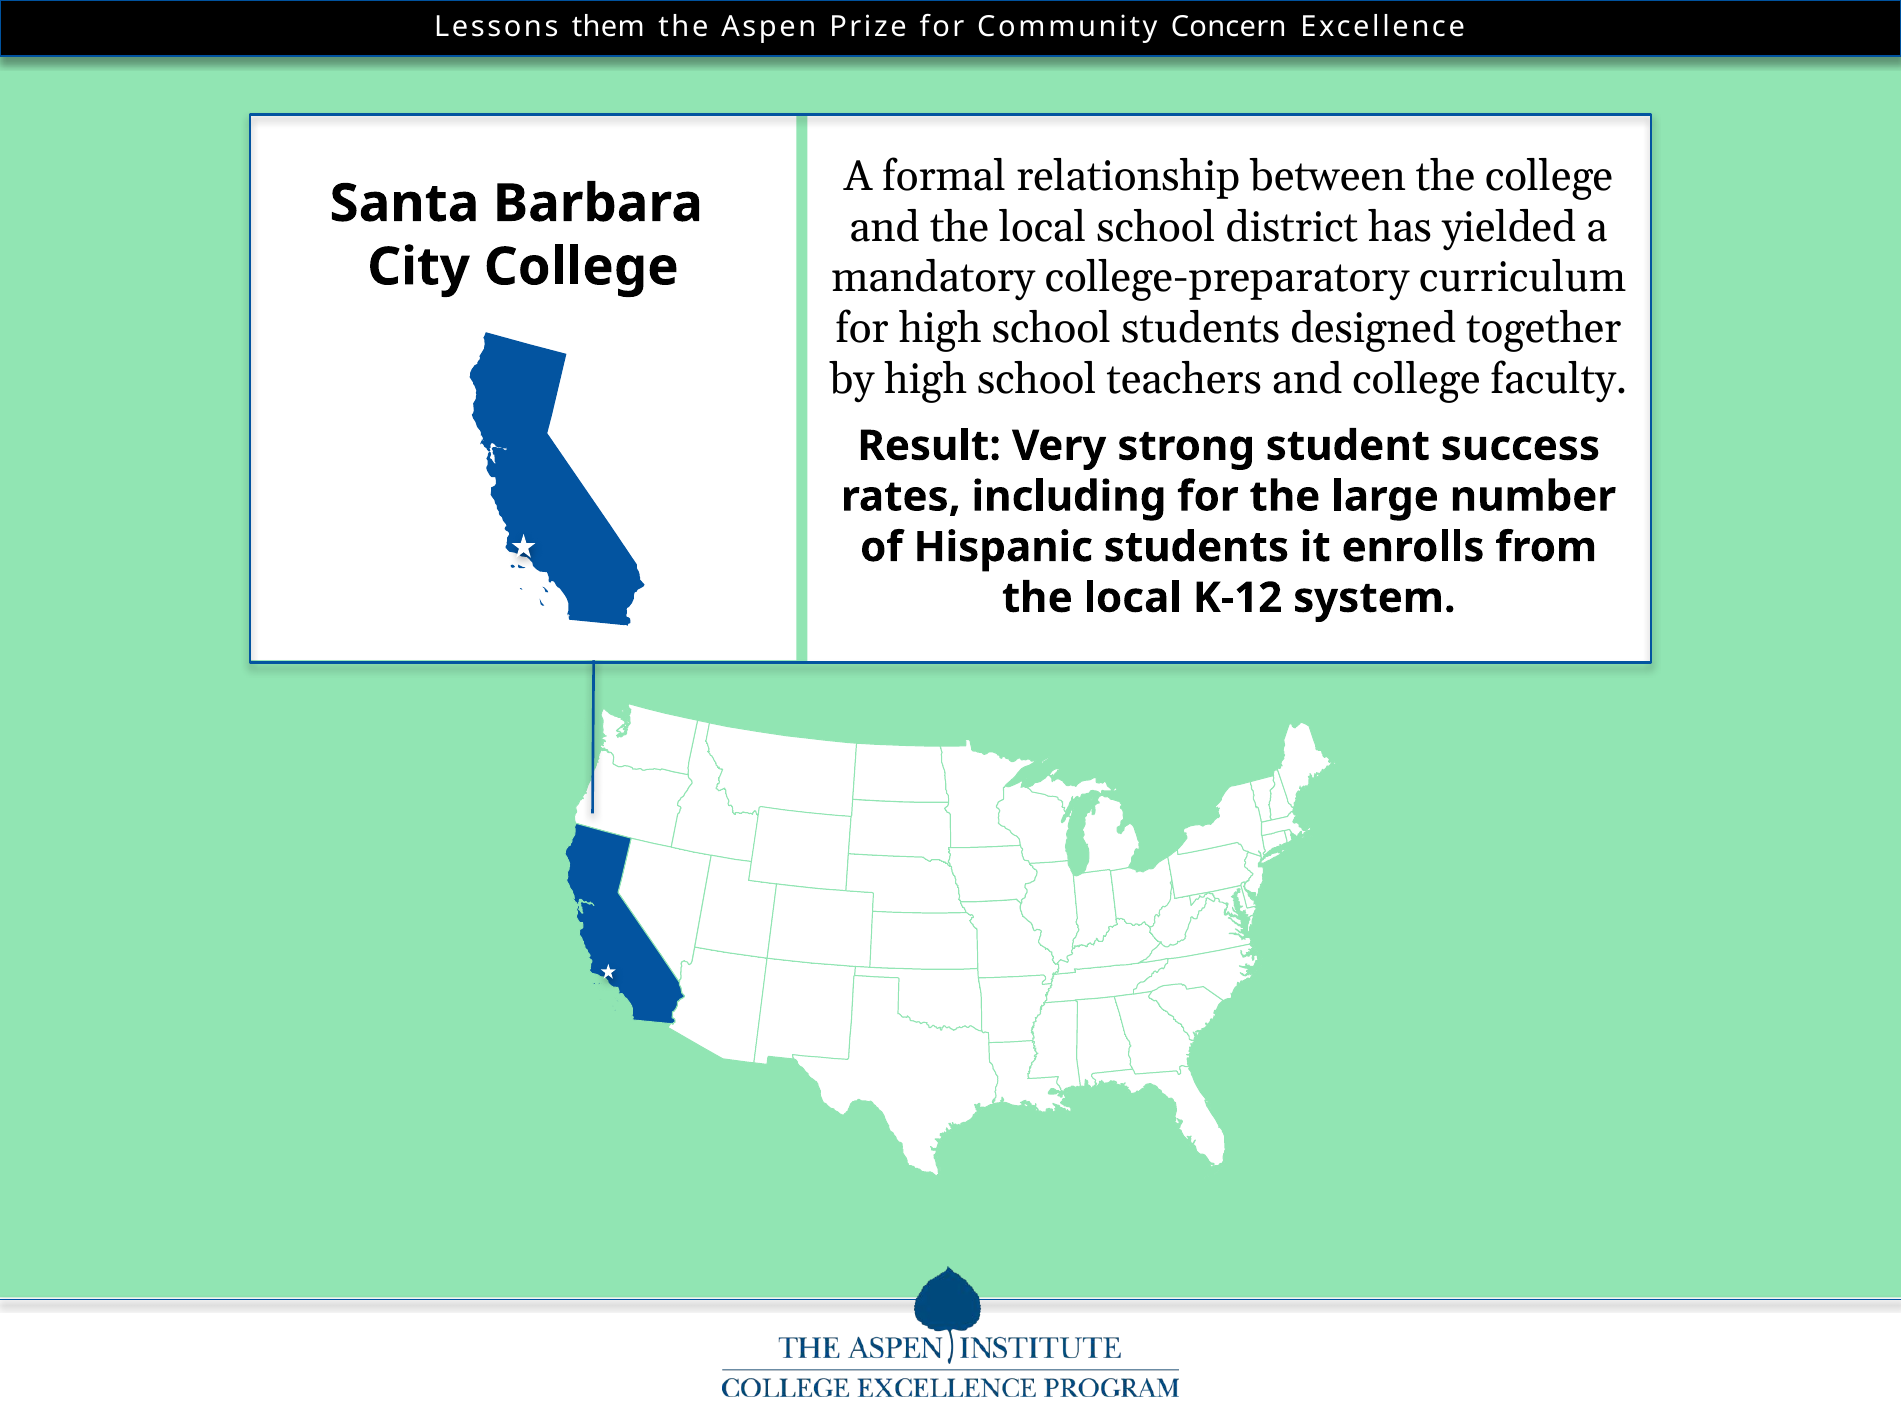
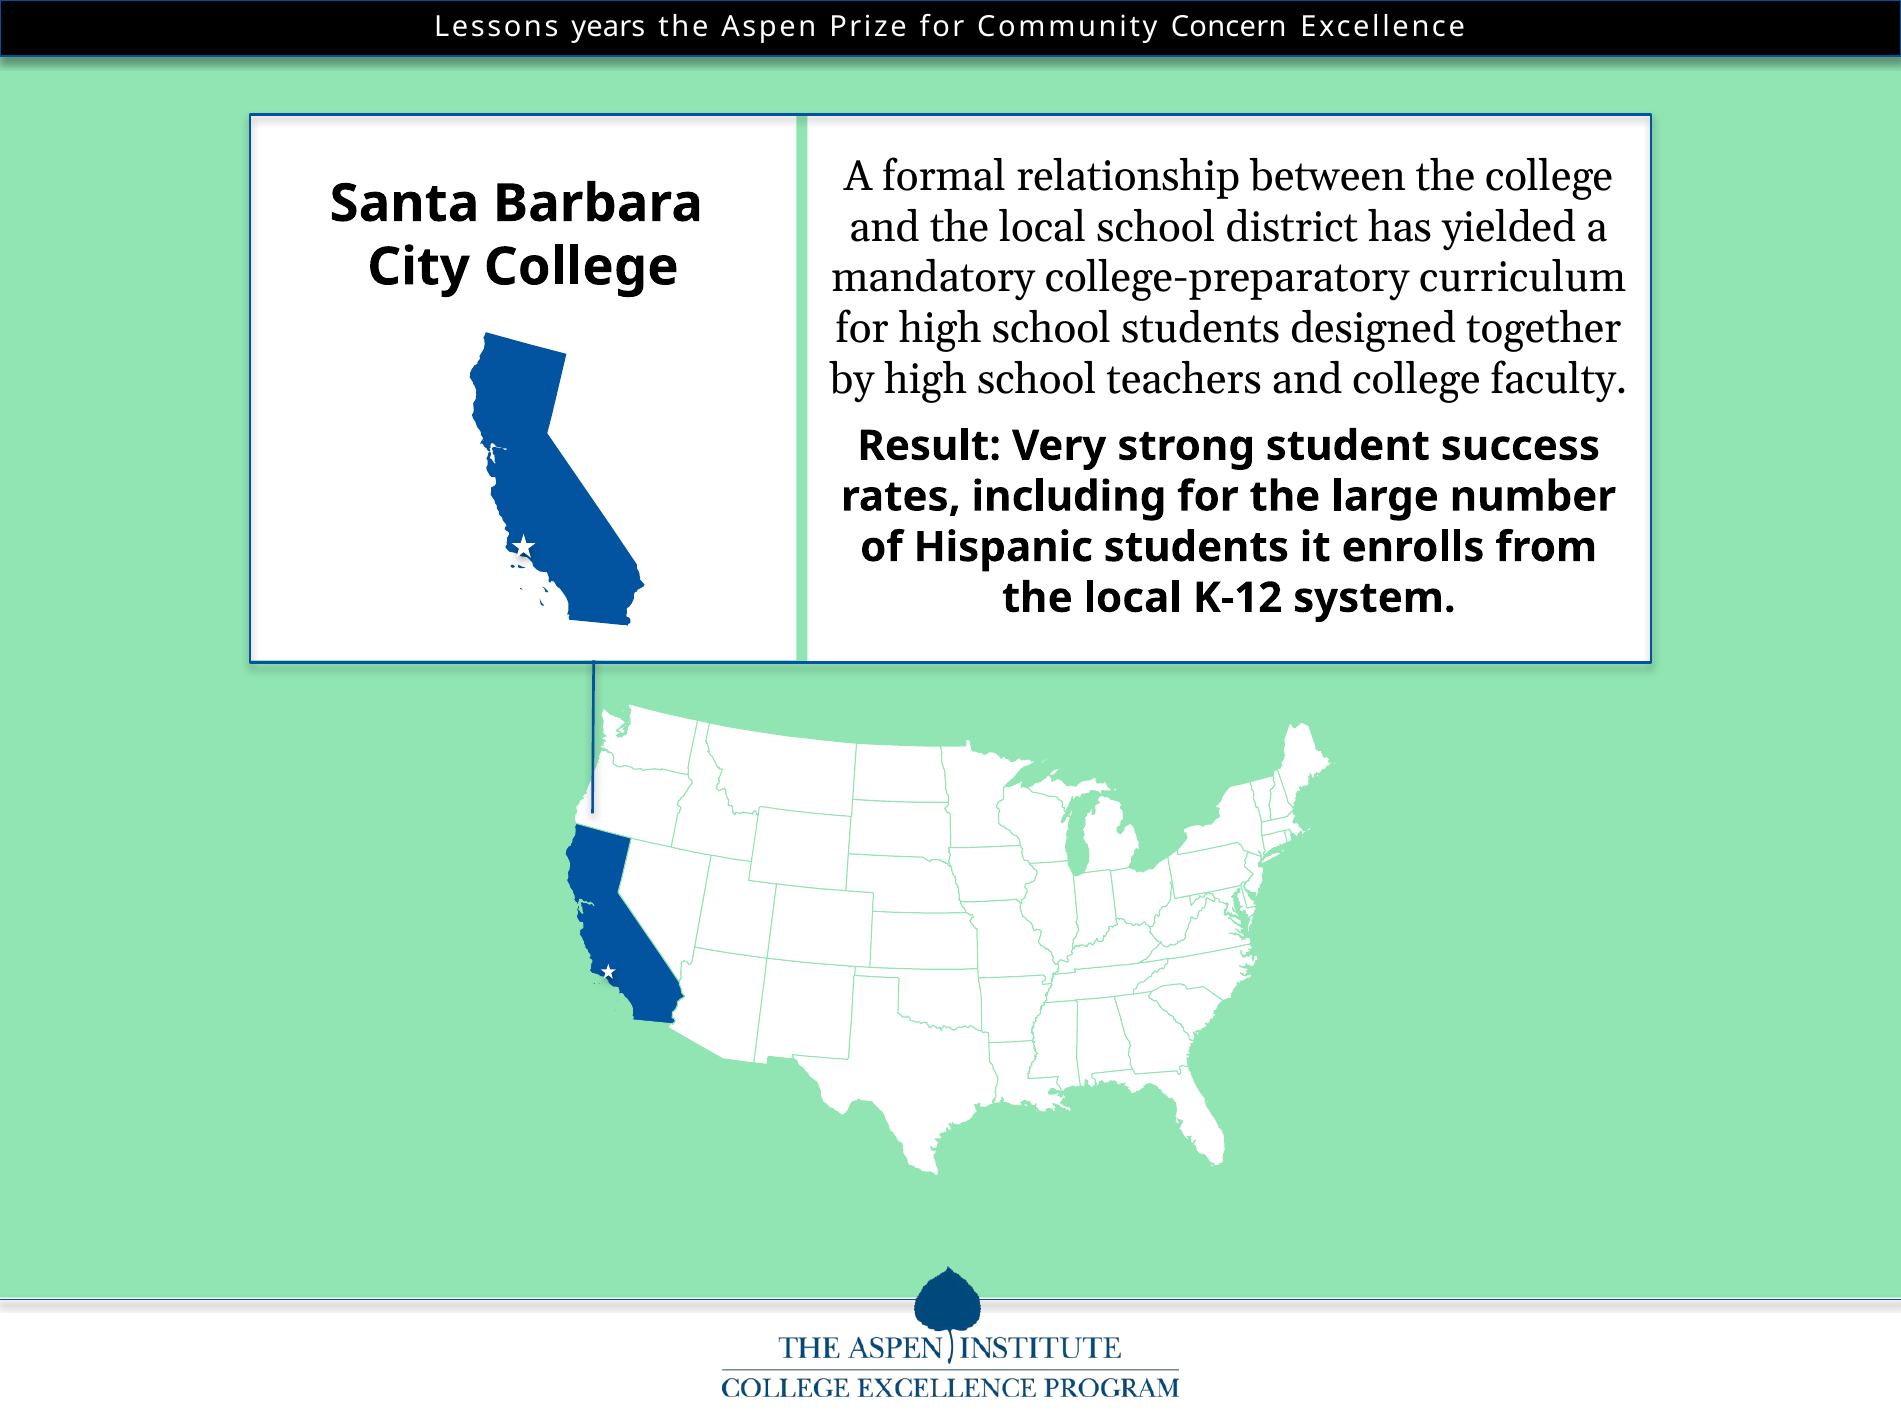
them: them -> years (608, 27)
